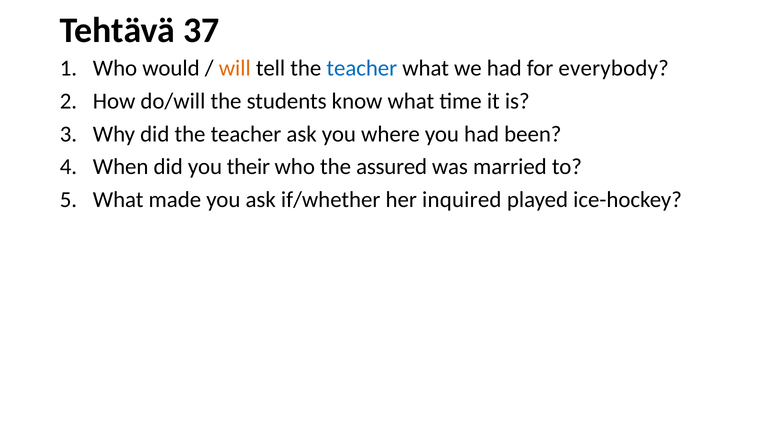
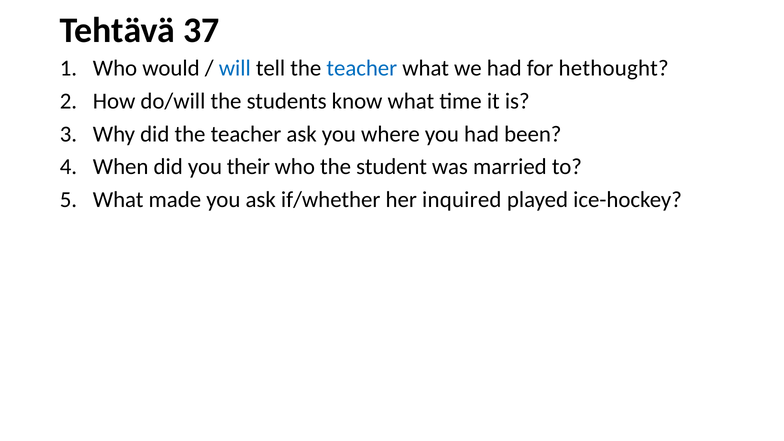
will colour: orange -> blue (235, 68)
everybody: everybody -> hethought (614, 68)
assured: assured -> student (392, 167)
